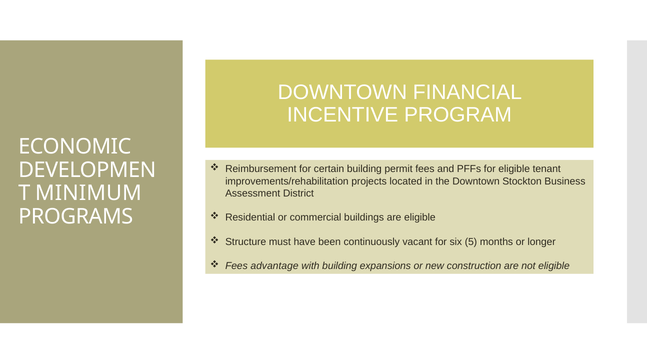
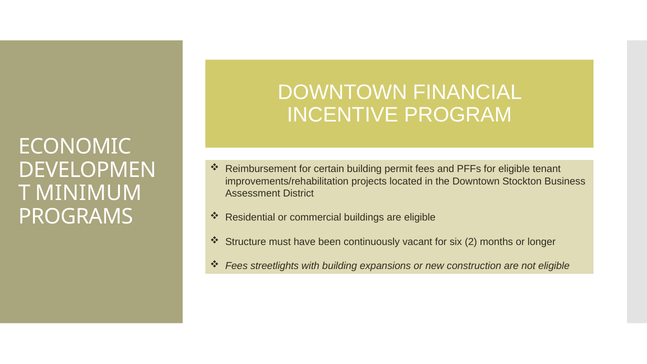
5: 5 -> 2 (471, 242)
advantage: advantage -> streetlights (275, 266)
